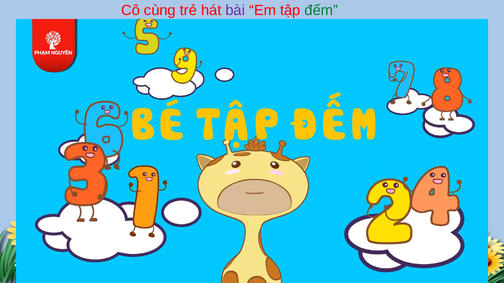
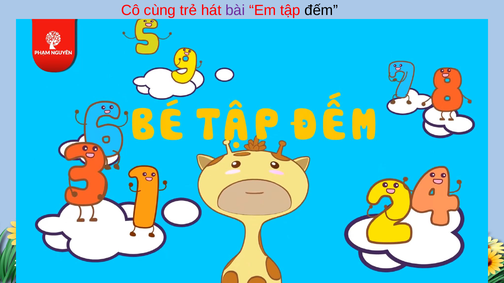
đếm colour: green -> black (321, 10)
